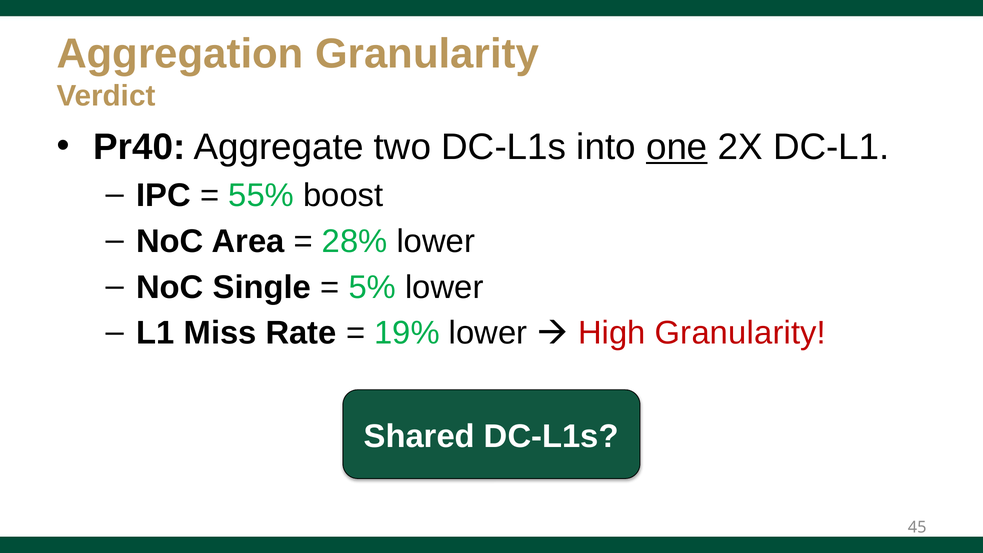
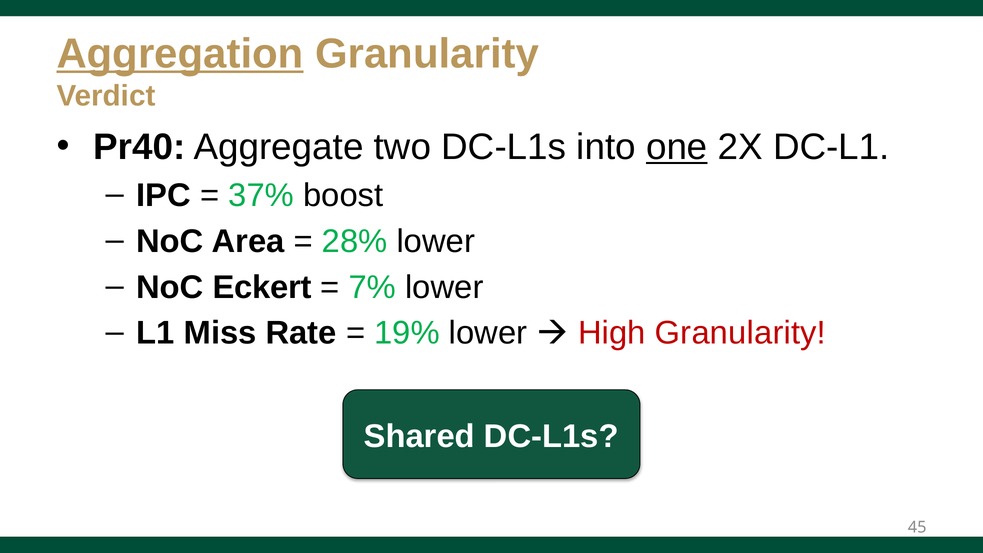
Aggregation underline: none -> present (180, 54)
55%: 55% -> 37% (261, 195)
Single: Single -> Eckert (262, 287)
5%: 5% -> 7% (372, 287)
